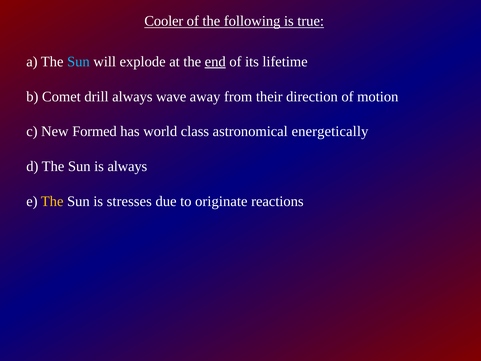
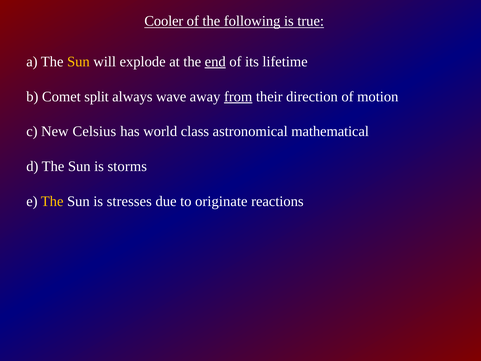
Sun colour: light blue -> yellow (78, 62)
drill: drill -> split (97, 97)
from underline: none -> present (238, 97)
Formed: Formed -> Celsius (94, 131)
energetically: energetically -> mathematical (330, 131)
is always: always -> storms (127, 166)
